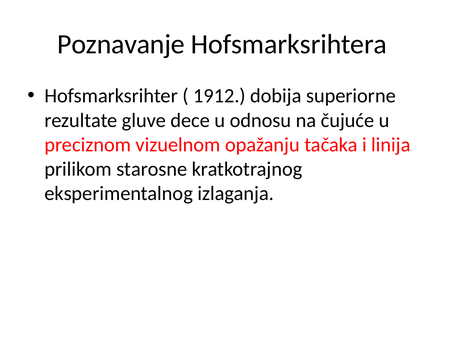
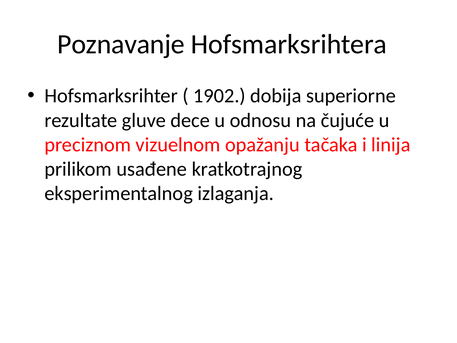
1912: 1912 -> 1902 (219, 96)
starosne: starosne -> usađene (152, 169)
